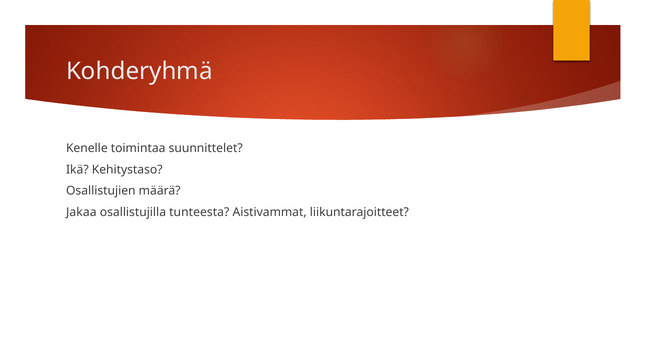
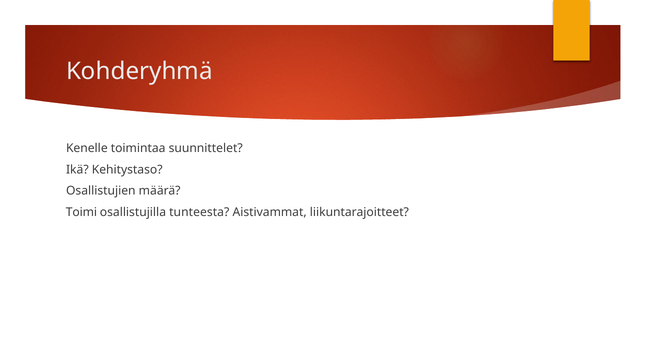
Jakaa: Jakaa -> Toimi (81, 212)
